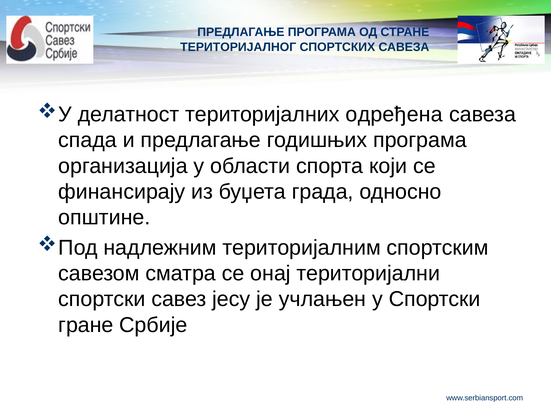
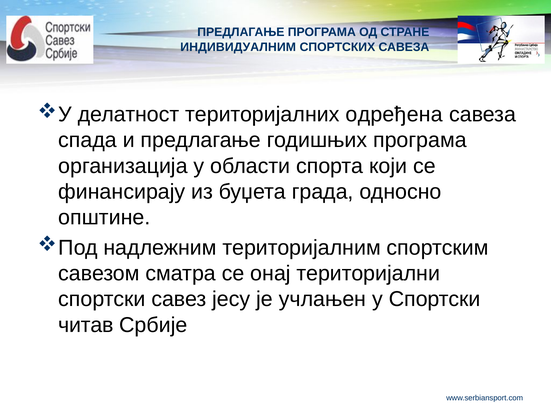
ТЕРИТОРИЈАЛНОГ: ТЕРИТОРИЈАЛНОГ -> ИНДИВИДУАЛНИМ (238, 47)
гране: гране -> читав (86, 324)
